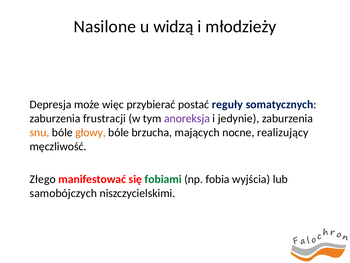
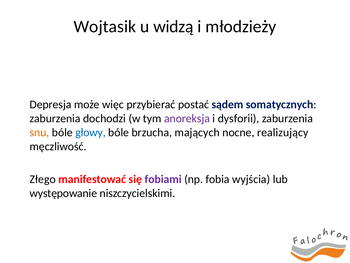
Nasilone: Nasilone -> Wojtasik (105, 27)
reguły: reguły -> sądem (227, 104)
frustracji: frustracji -> dochodzi (105, 118)
jedynie: jedynie -> dysforii (239, 118)
głowy colour: orange -> blue (91, 132)
fobiami colour: green -> purple (163, 179)
samobójczych: samobójczych -> występowanie (63, 193)
